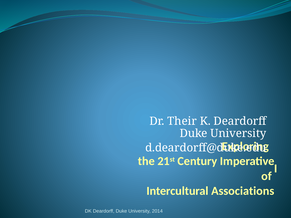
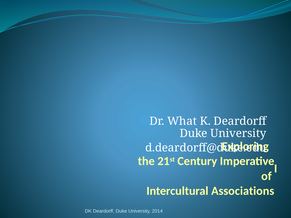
Their: Their -> What (182, 121)
